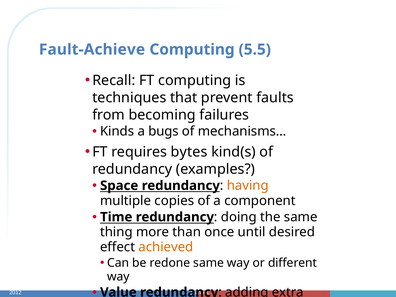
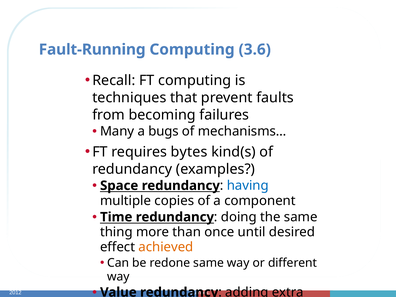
Fault-Achieve: Fault-Achieve -> Fault-Running (92, 50)
5.5: 5.5 -> 3.6 (255, 50)
Kinds: Kinds -> Many (117, 131)
having colour: orange -> blue (248, 186)
